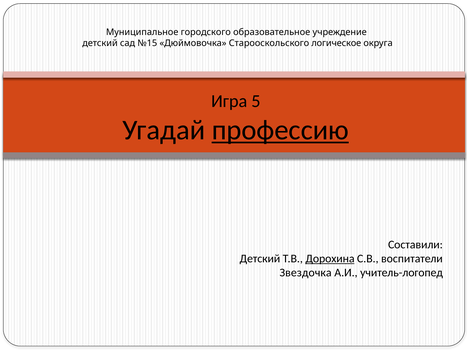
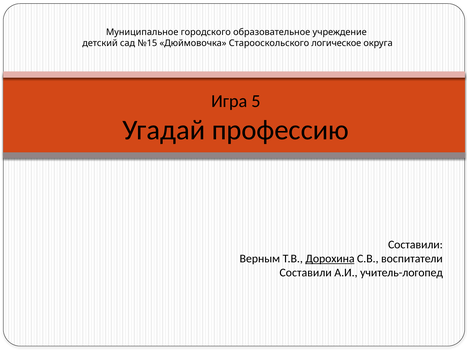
профессию underline: present -> none (280, 130)
Детский: Детский -> Верным (260, 259)
Звездочка: Звездочка -> Составили (306, 273)
